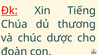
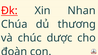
Tiếng: Tiếng -> Nhan (82, 11)
